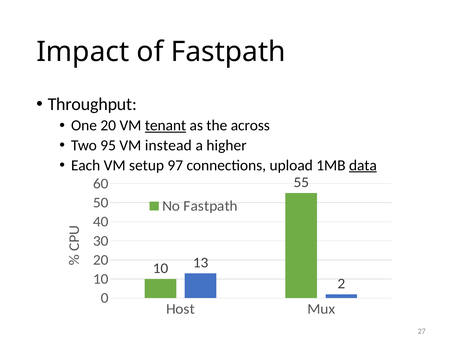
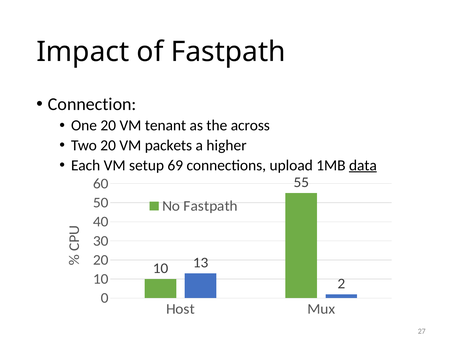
Throughput: Throughput -> Connection (92, 104)
tenant underline: present -> none (165, 125)
Two 95: 95 -> 20 (108, 145)
instead: instead -> packets (168, 145)
97: 97 -> 69 (175, 165)
